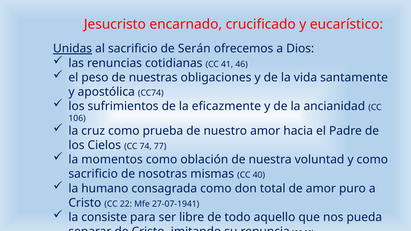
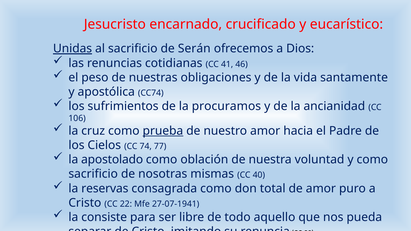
eficazmente: eficazmente -> procuramos (226, 106)
prueba underline: none -> present (163, 131)
momentos: momentos -> apostolado (112, 160)
humano: humano -> reservas (105, 189)
